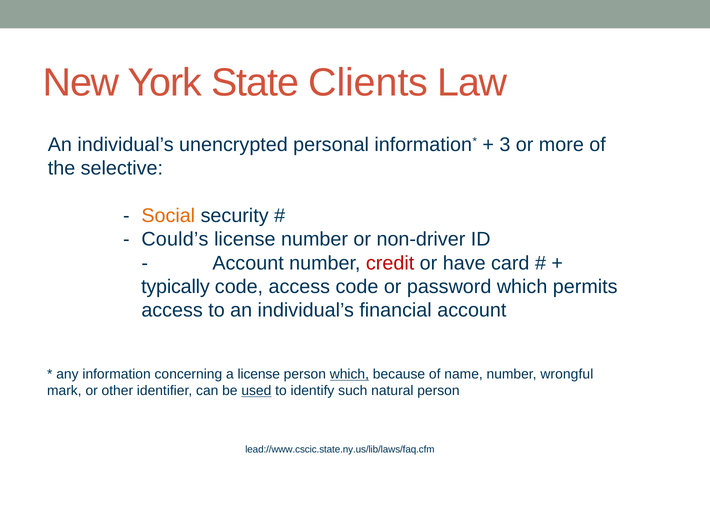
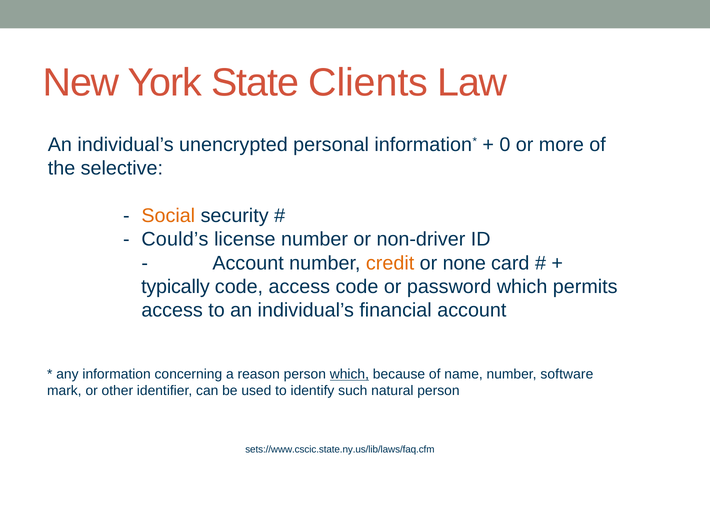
3: 3 -> 0 (505, 145)
credit colour: red -> orange (390, 263)
have: have -> none (464, 263)
a license: license -> reason (259, 375)
wrongful: wrongful -> software (567, 375)
used underline: present -> none (256, 391)
lead://www.cscic.state.ny.us/lib/laws/faq.cfm: lead://www.cscic.state.ny.us/lib/laws/faq.cfm -> sets://www.cscic.state.ny.us/lib/laws/faq.cfm (340, 450)
